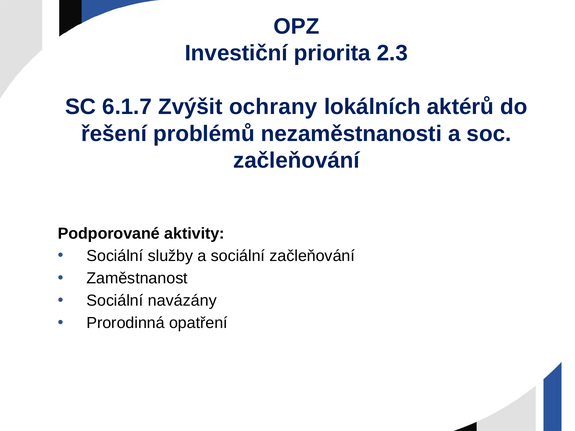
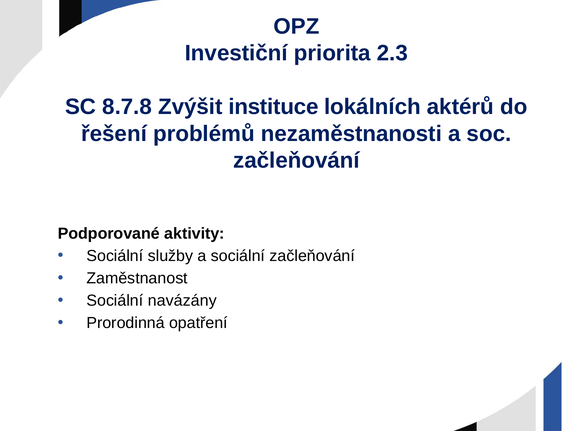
6.1.7: 6.1.7 -> 8.7.8 (127, 107)
ochrany: ochrany -> instituce (273, 107)
